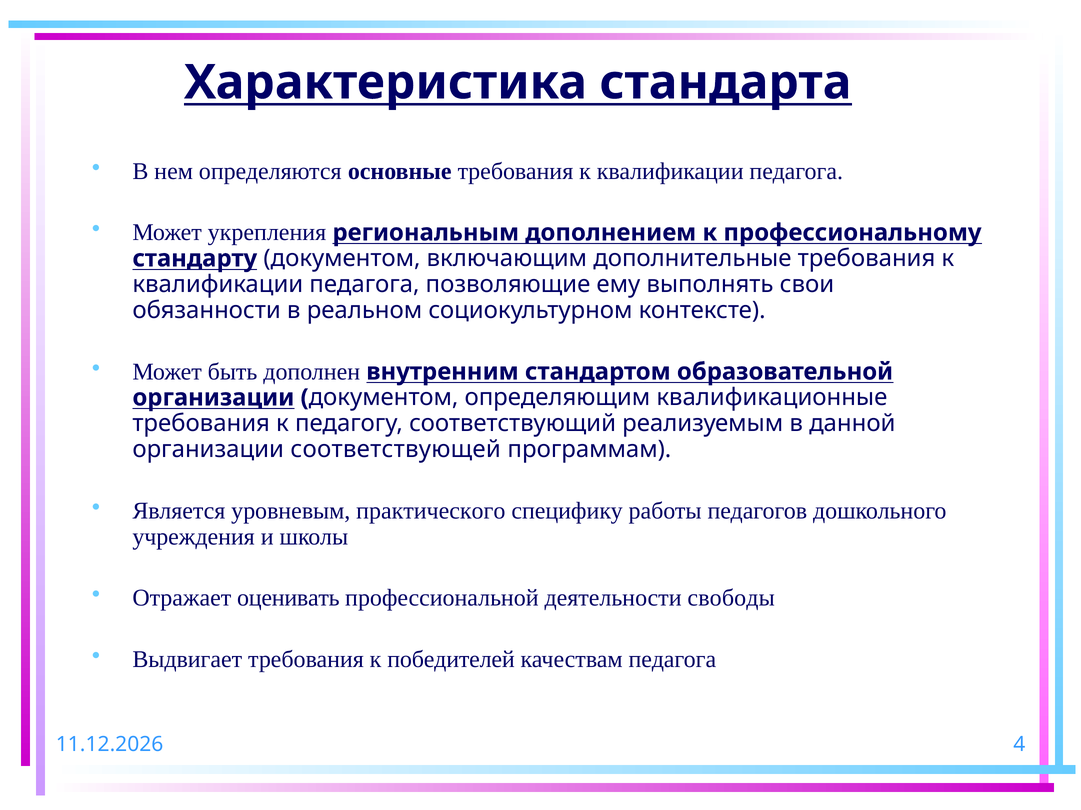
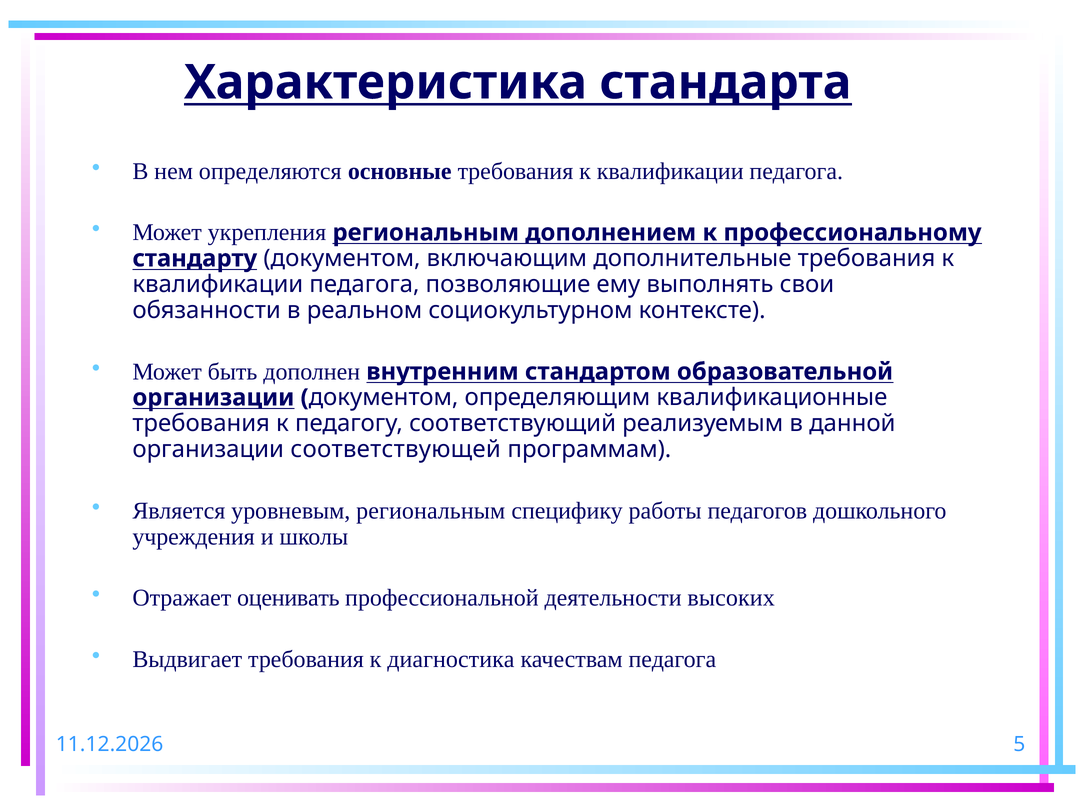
уровневым практического: практического -> региональным (431, 511)
свободы: свободы -> высоких (731, 599)
победителей: победителей -> диагностика (451, 660)
4: 4 -> 5 (1019, 745)
